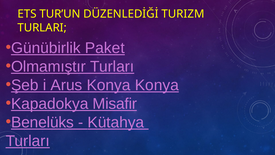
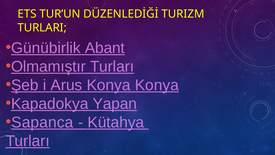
Paket: Paket -> Abant (105, 48)
Misafir: Misafir -> Yapan (115, 103)
Benelüks: Benelüks -> Sapanca (42, 122)
